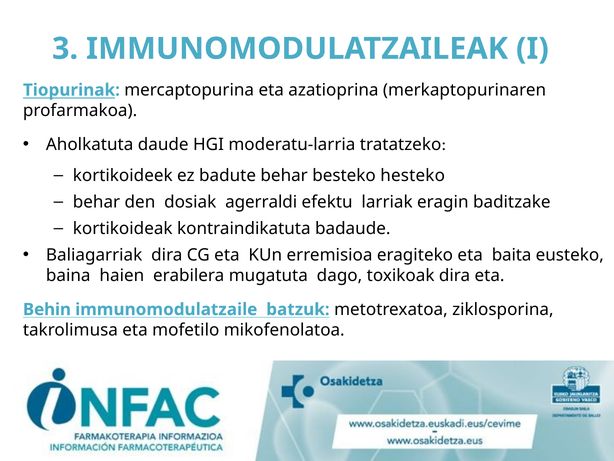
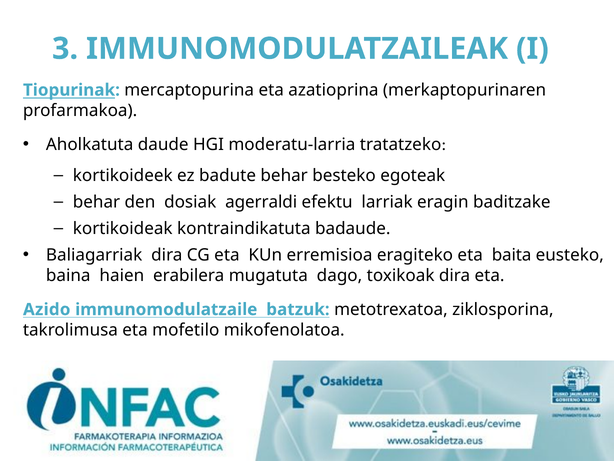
hesteko: hesteko -> egoteak (413, 175)
Behin: Behin -> Azido (47, 309)
